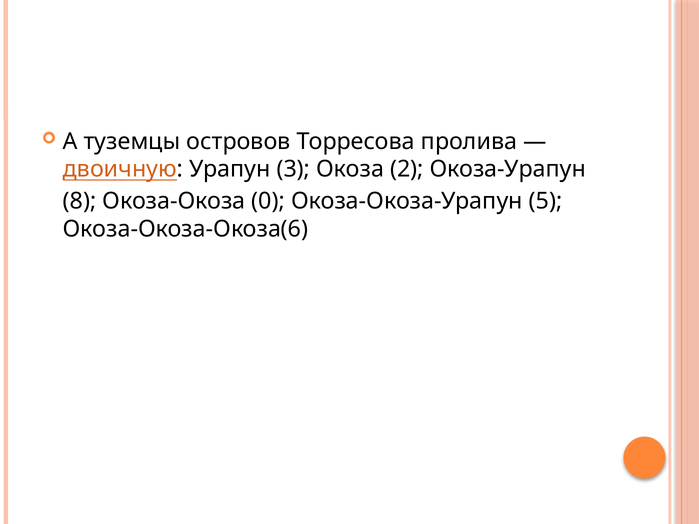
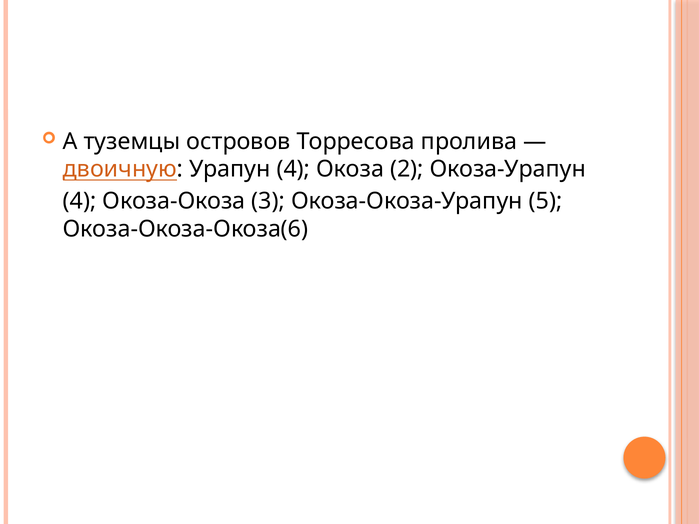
Урапун 3: 3 -> 4 (293, 169)
8: 8 -> 4 (80, 201)
0: 0 -> 3 (268, 201)
